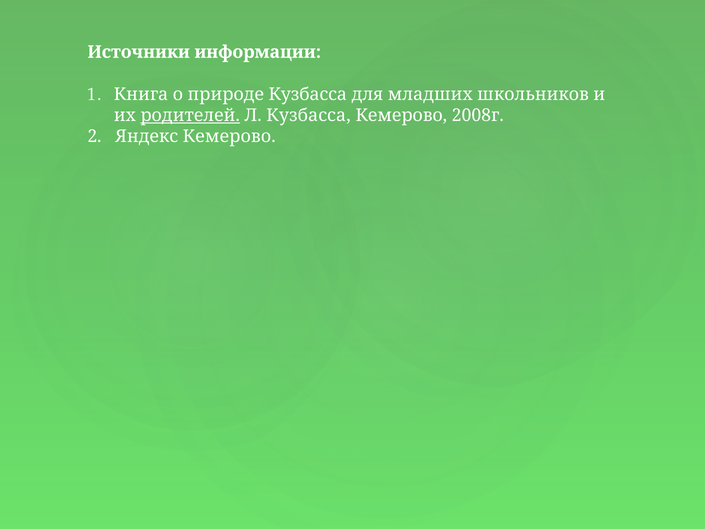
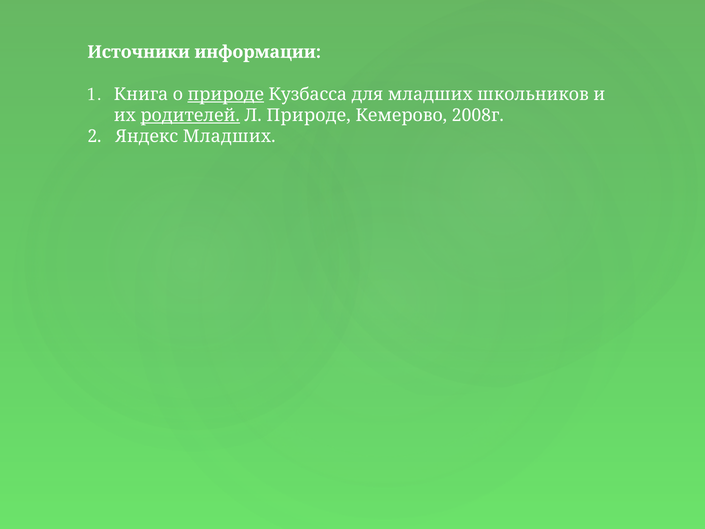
природе underline: none -> present (226, 94)
Л Кузбасса: Кузбасса -> Природе (309, 115)
Яндекс Кемерово: Кемерово -> Младших (229, 137)
